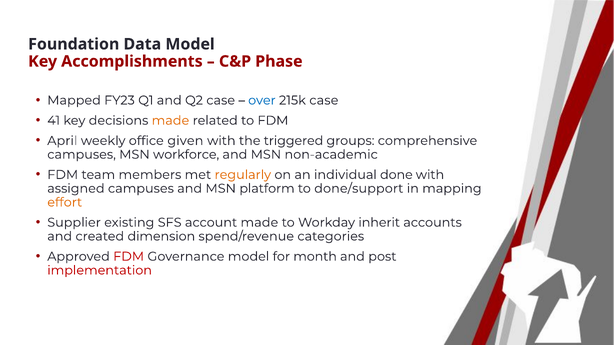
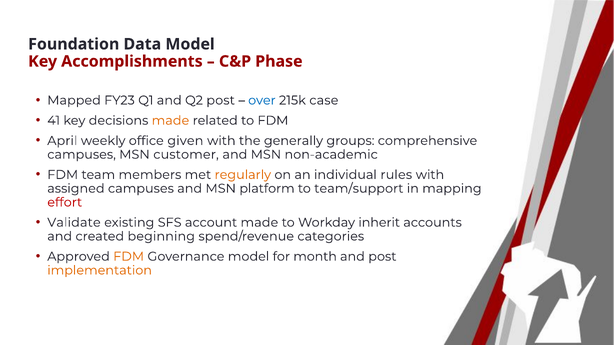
Q2 case: case -> post (221, 100)
triggered: triggered -> generally (293, 141)
workforce: workforce -> customer (186, 155)
done: done -> rules (396, 175)
done/support: done/support -> team/support (359, 189)
effort colour: orange -> red (65, 203)
Supplier: Supplier -> Validate (74, 223)
dimension: dimension -> beginning (161, 237)
FDM colour: red -> orange (129, 257)
implementation colour: red -> orange (100, 271)
